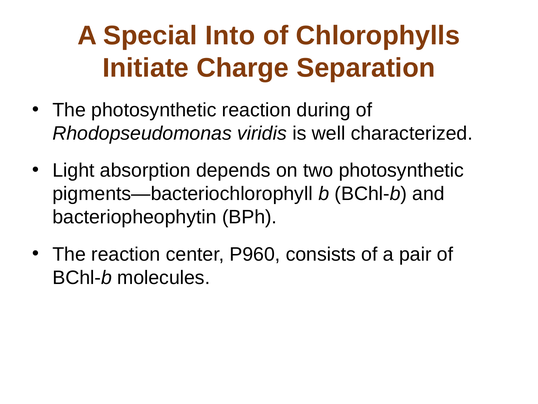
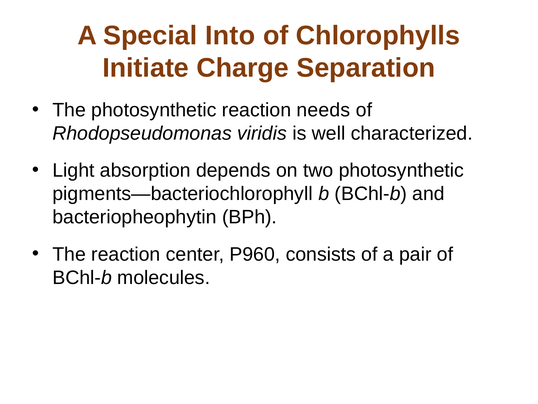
during: during -> needs (323, 110)
